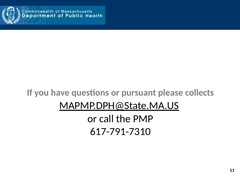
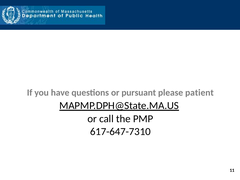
collects: collects -> patient (199, 93)
617-791-7310: 617-791-7310 -> 617-647-7310 (120, 131)
